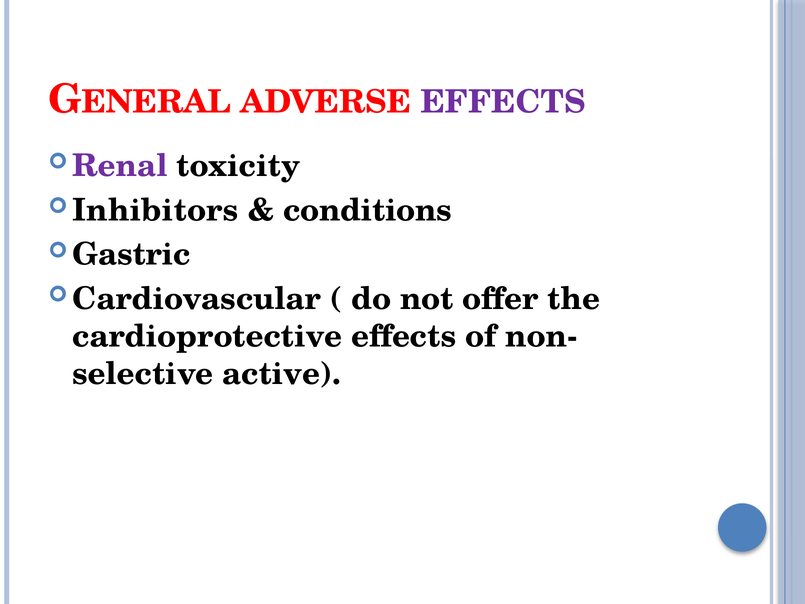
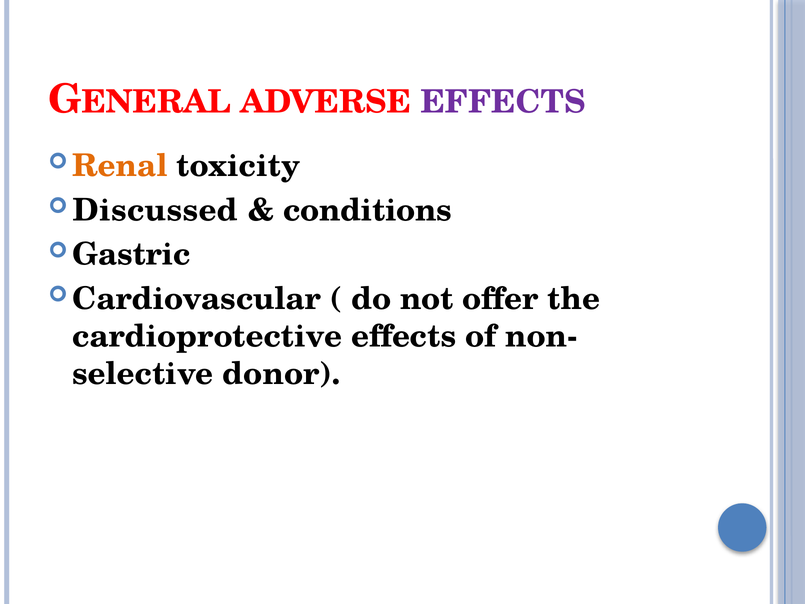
Renal colour: purple -> orange (120, 166)
Inhibitors: Inhibitors -> Discussed (155, 210)
active: active -> donor (282, 374)
